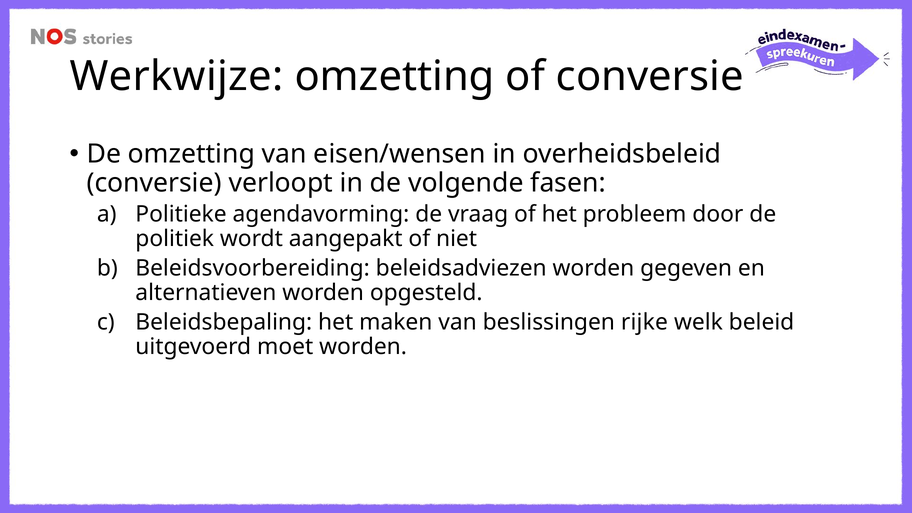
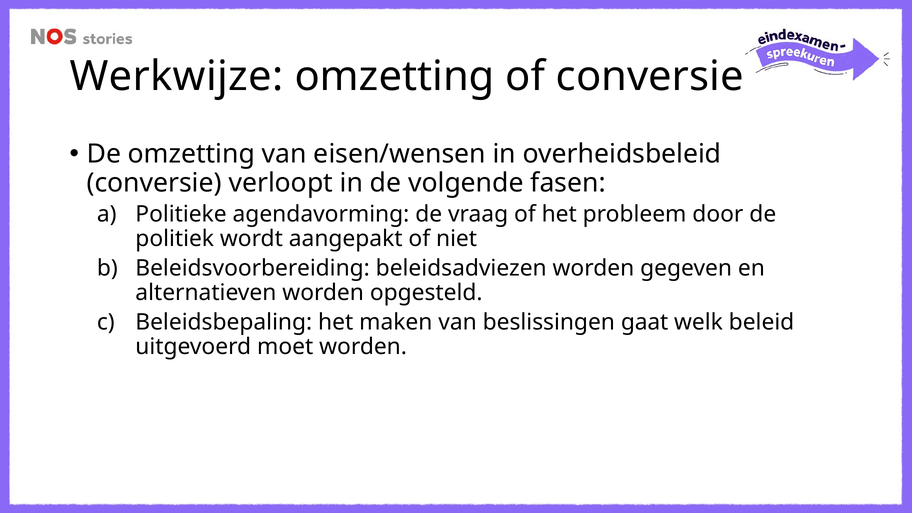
rijke: rijke -> gaat (645, 322)
